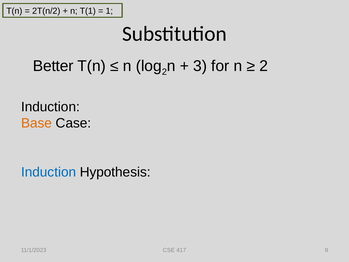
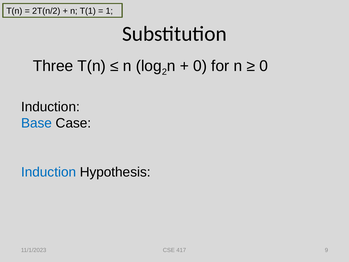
Better: Better -> Three (53, 66)
3: 3 -> 0 (200, 66)
2: 2 -> 0 (264, 66)
Base colour: orange -> blue (37, 123)
